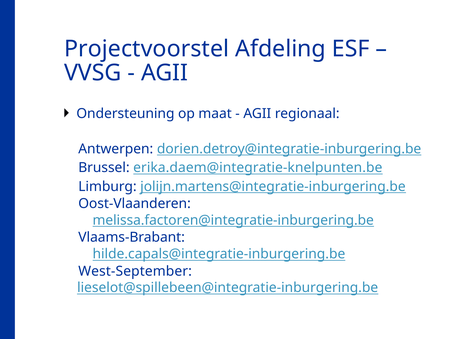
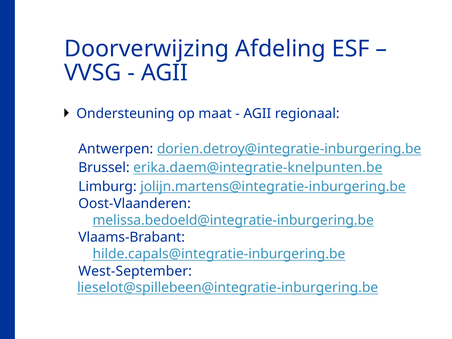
Projectvoorstel: Projectvoorstel -> Doorverwijzing (147, 49)
melissa.factoren@integratie-inburgering.be: melissa.factoren@integratie-inburgering.be -> melissa.bedoeld@integratie-inburgering.be (233, 220)
